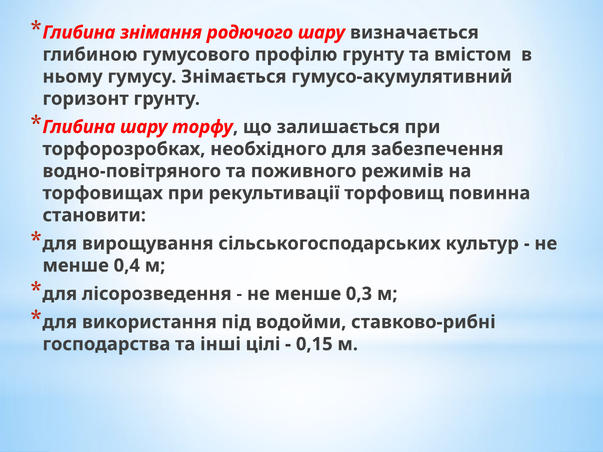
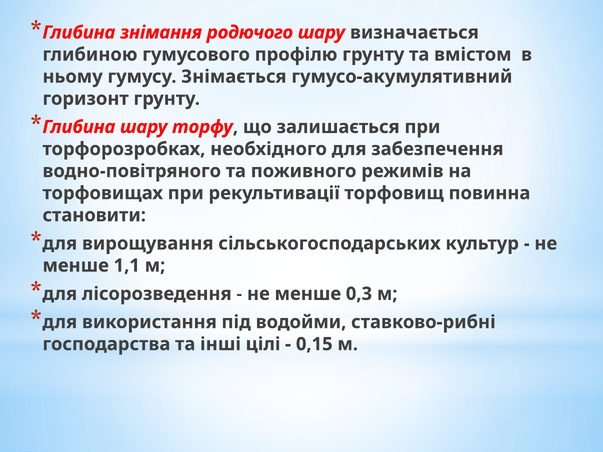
0,4: 0,4 -> 1,1 (127, 266)
